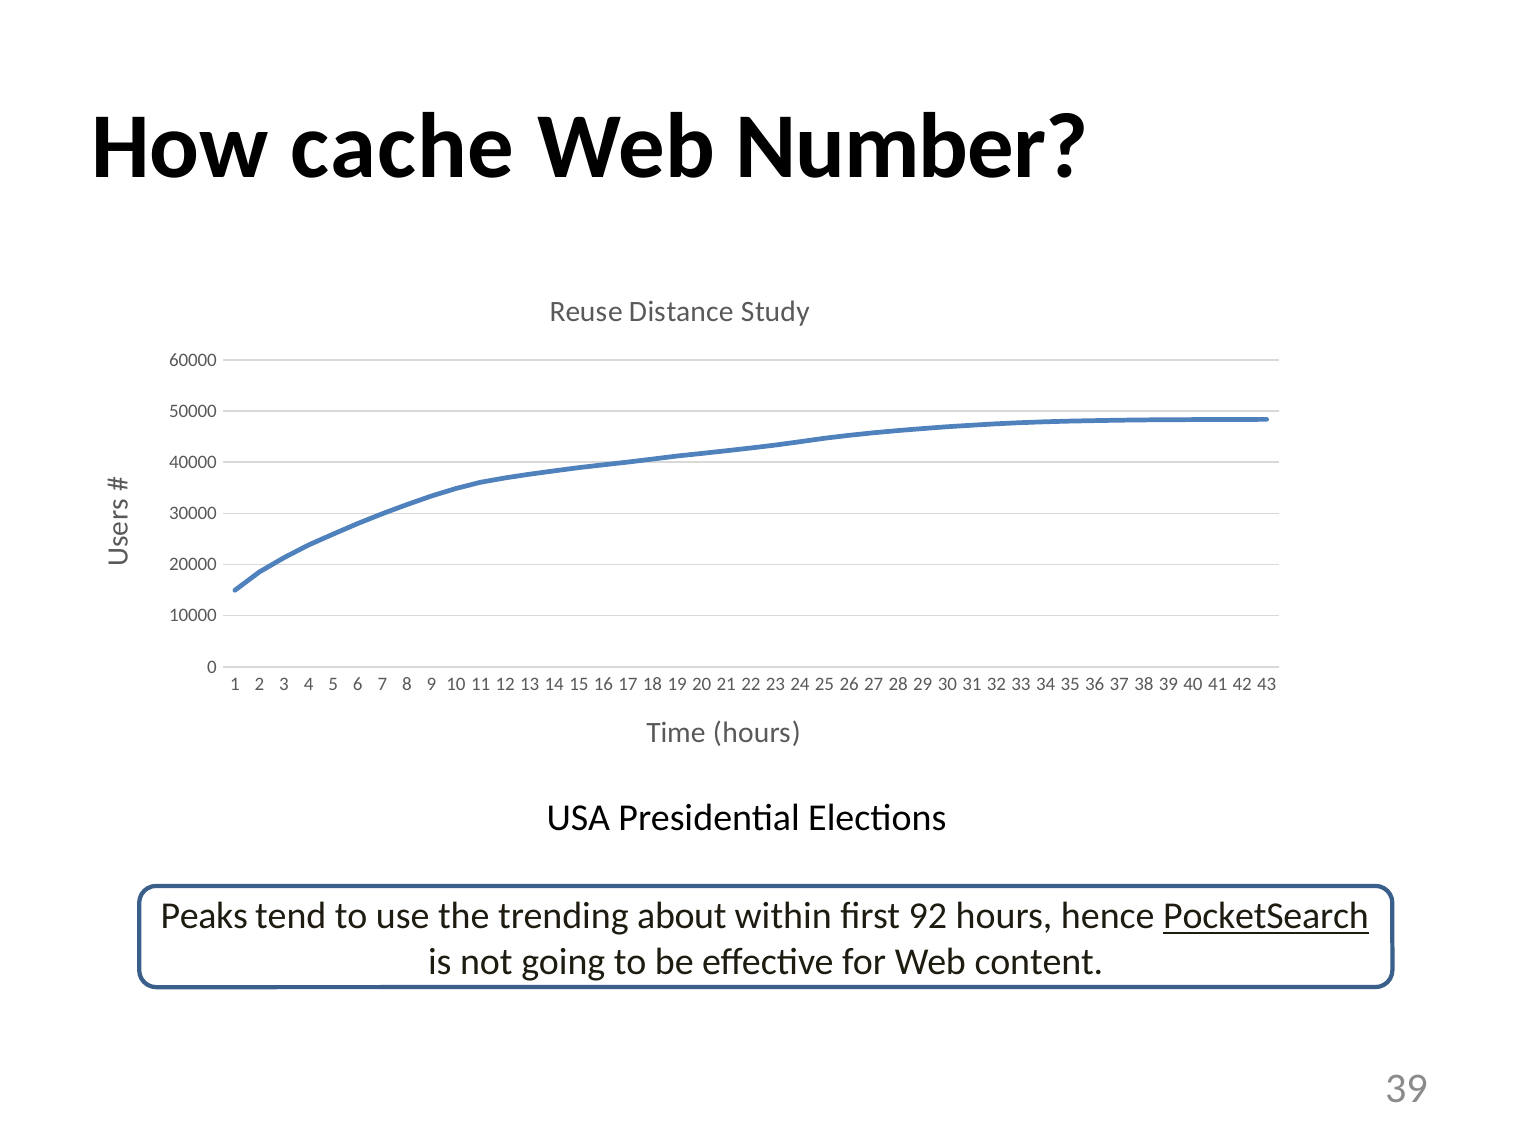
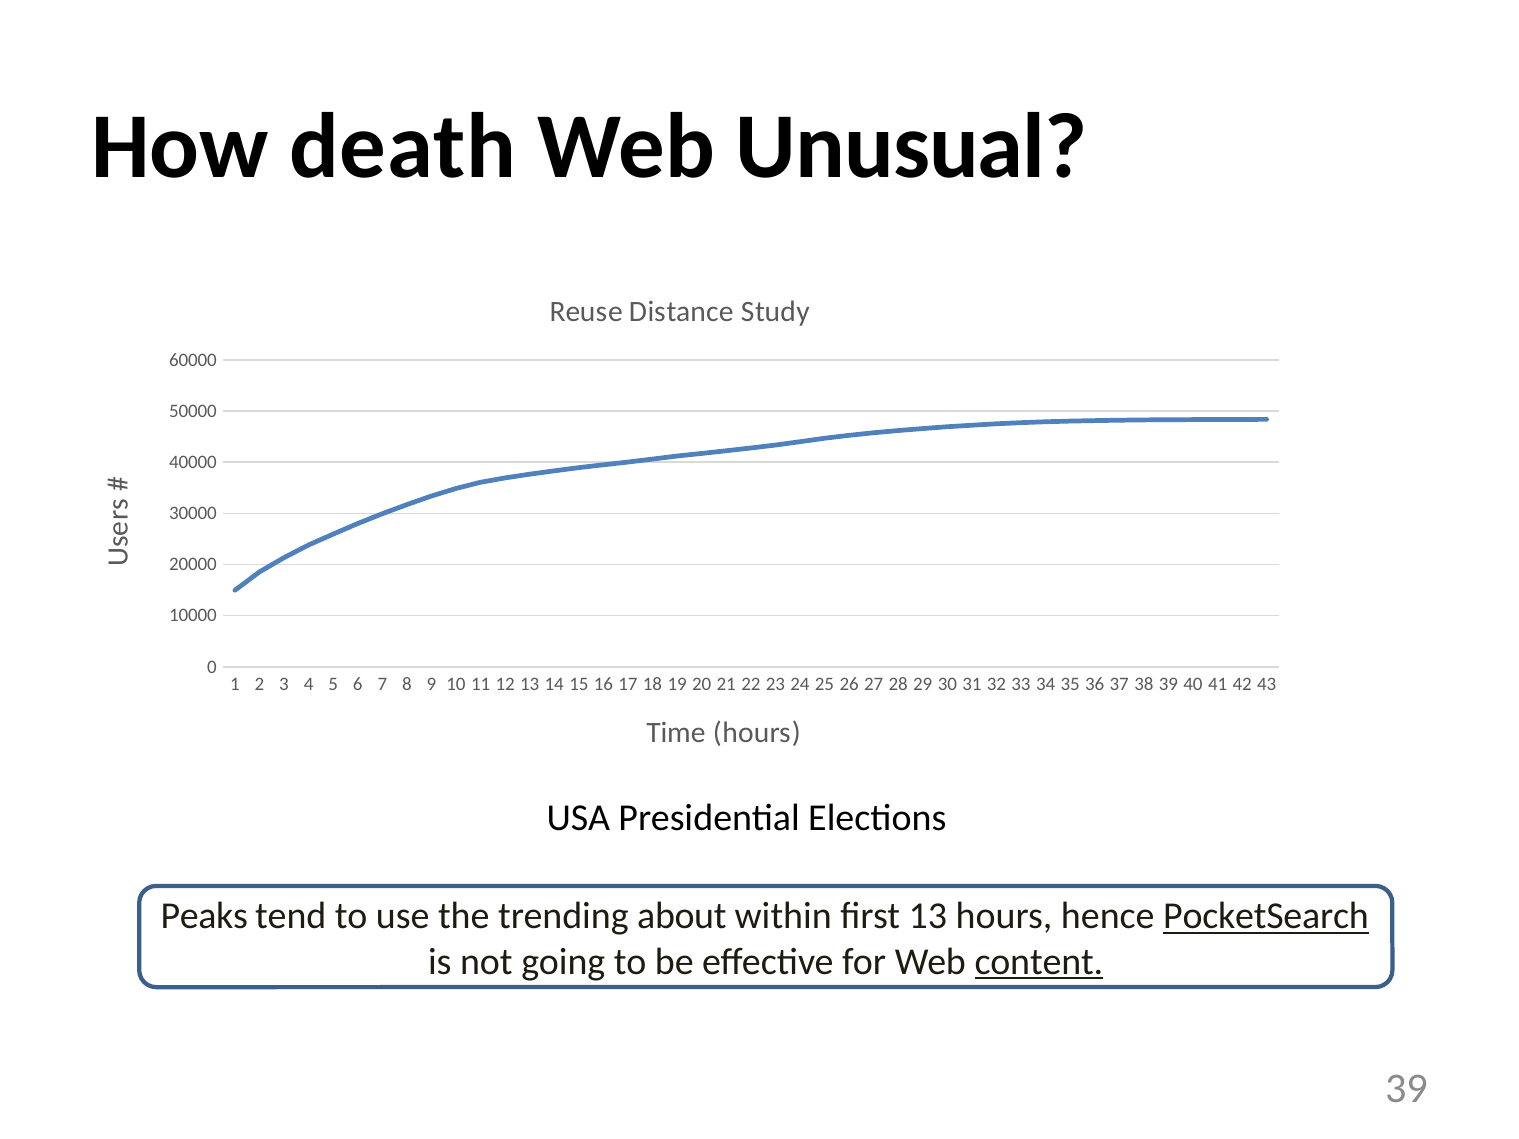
cache: cache -> death (403, 147)
Number: Number -> Unusual (912, 147)
first 92: 92 -> 13 (928, 917)
content underline: none -> present (1039, 962)
